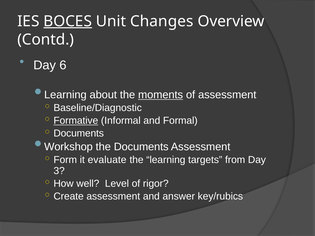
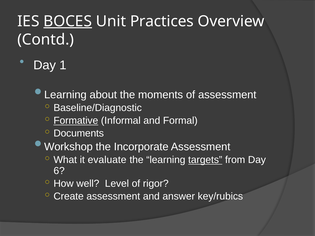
Changes: Changes -> Practices (162, 21)
6: 6 -> 1 (63, 65)
moments underline: present -> none (161, 95)
the Documents: Documents -> Incorporate (141, 147)
Form: Form -> What (65, 160)
targets underline: none -> present (205, 160)
3: 3 -> 6 (59, 171)
